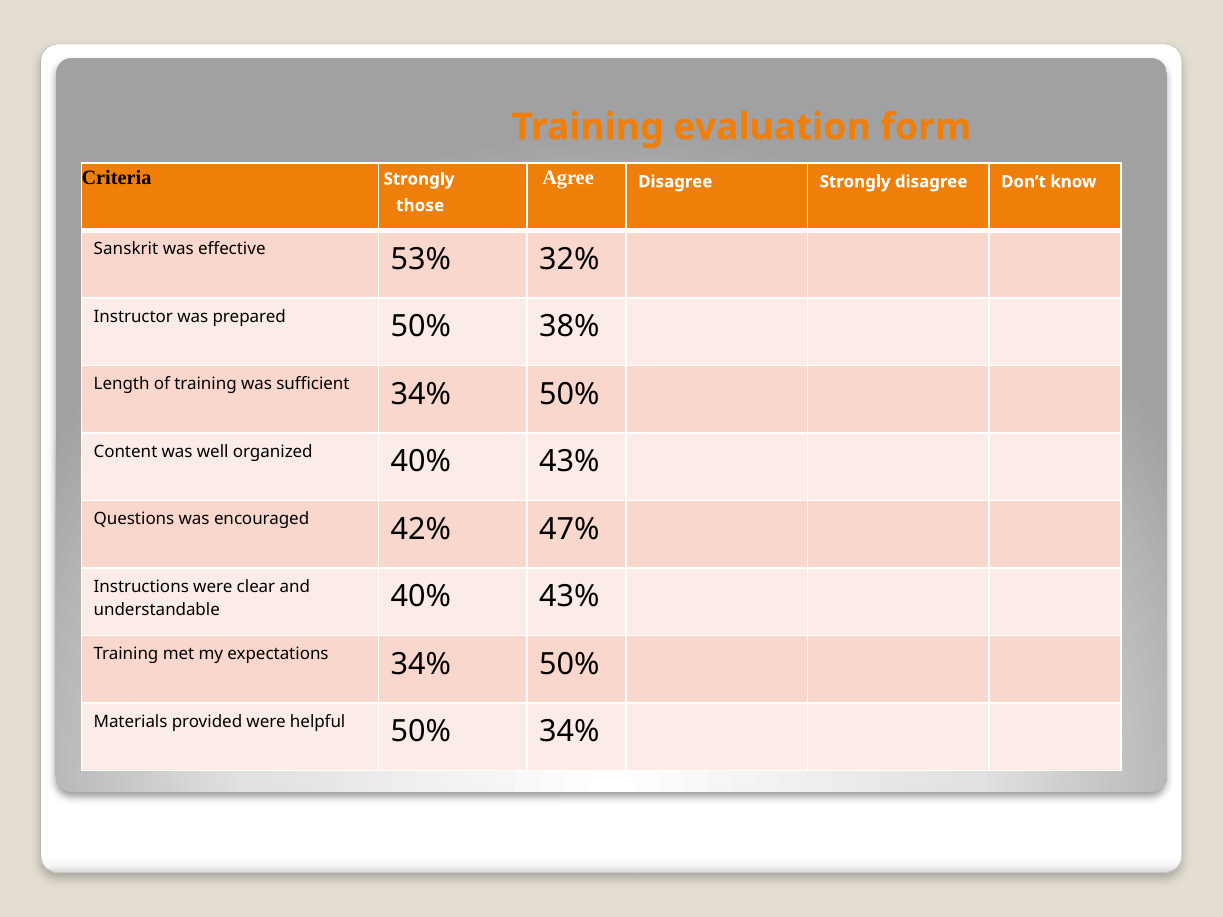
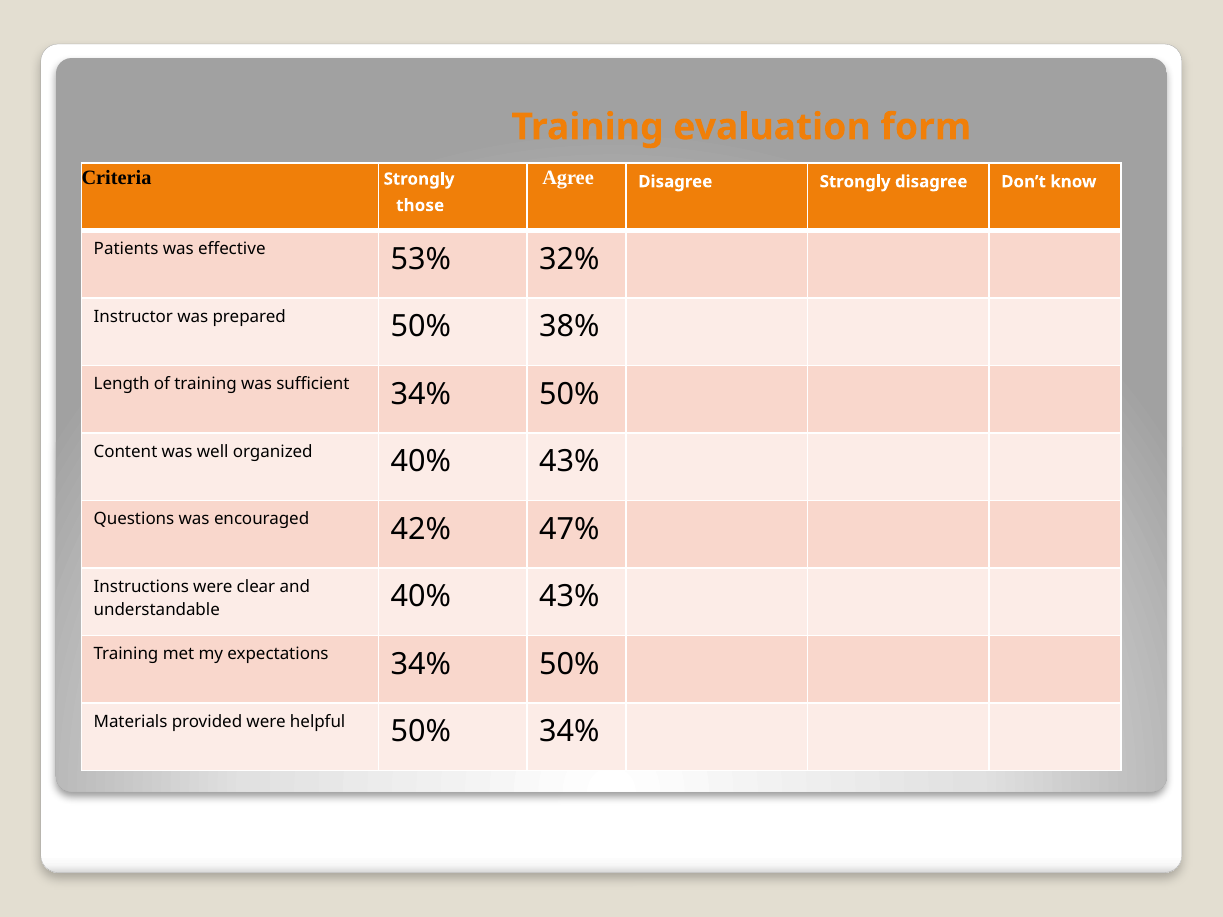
Sanskrit: Sanskrit -> Patients (126, 249)
